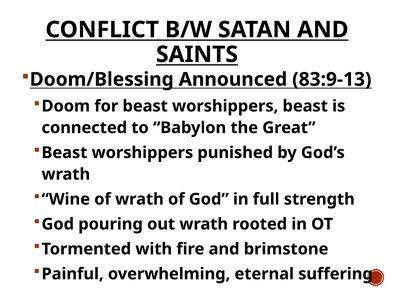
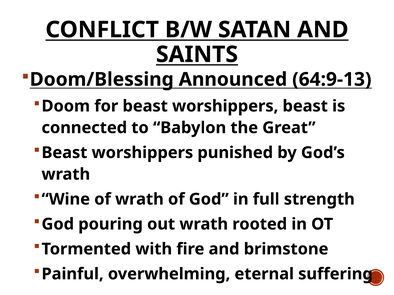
83:9-13: 83:9-13 -> 64:9-13 (332, 80)
